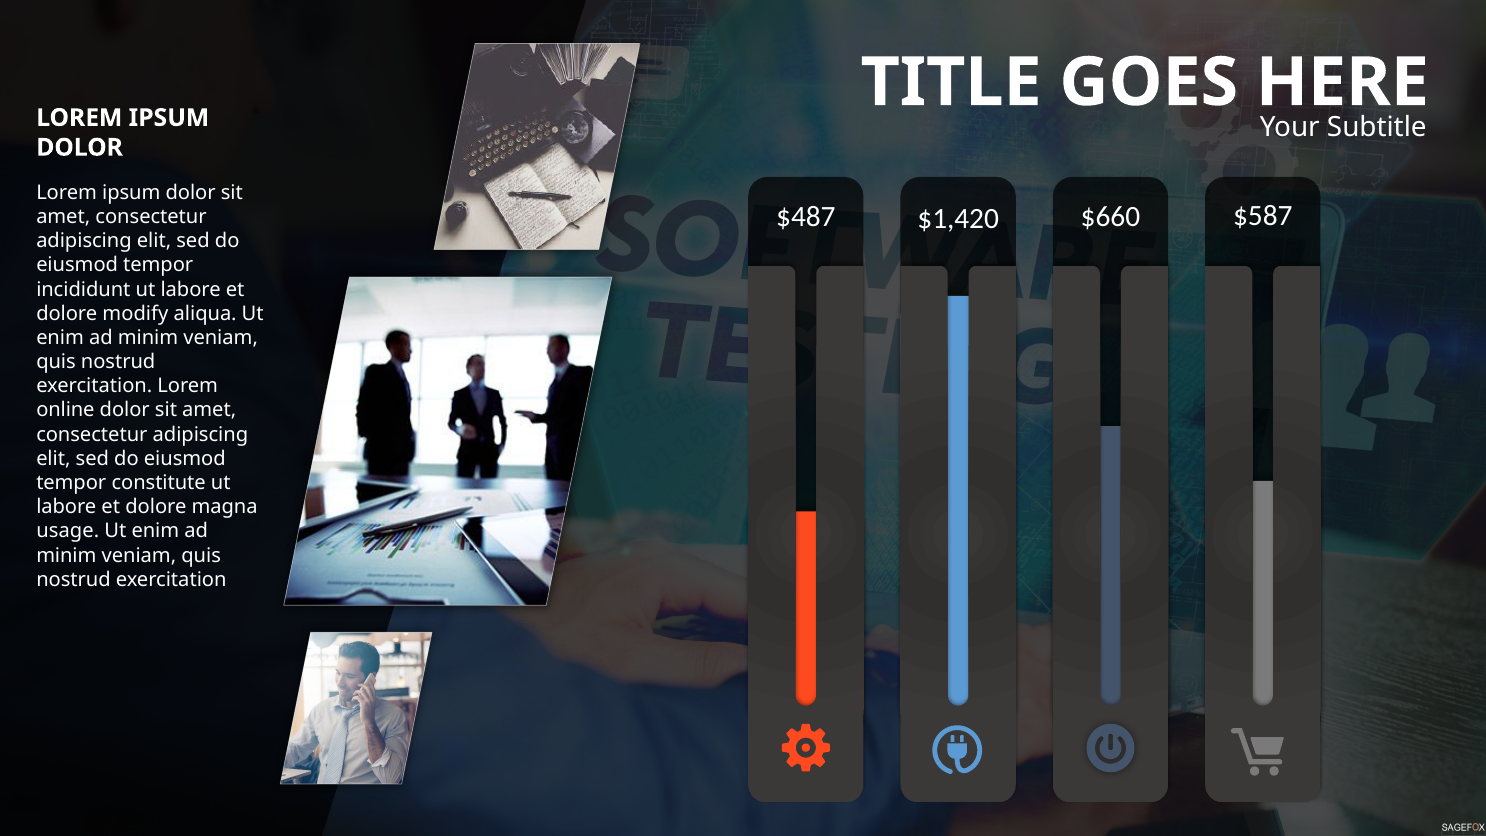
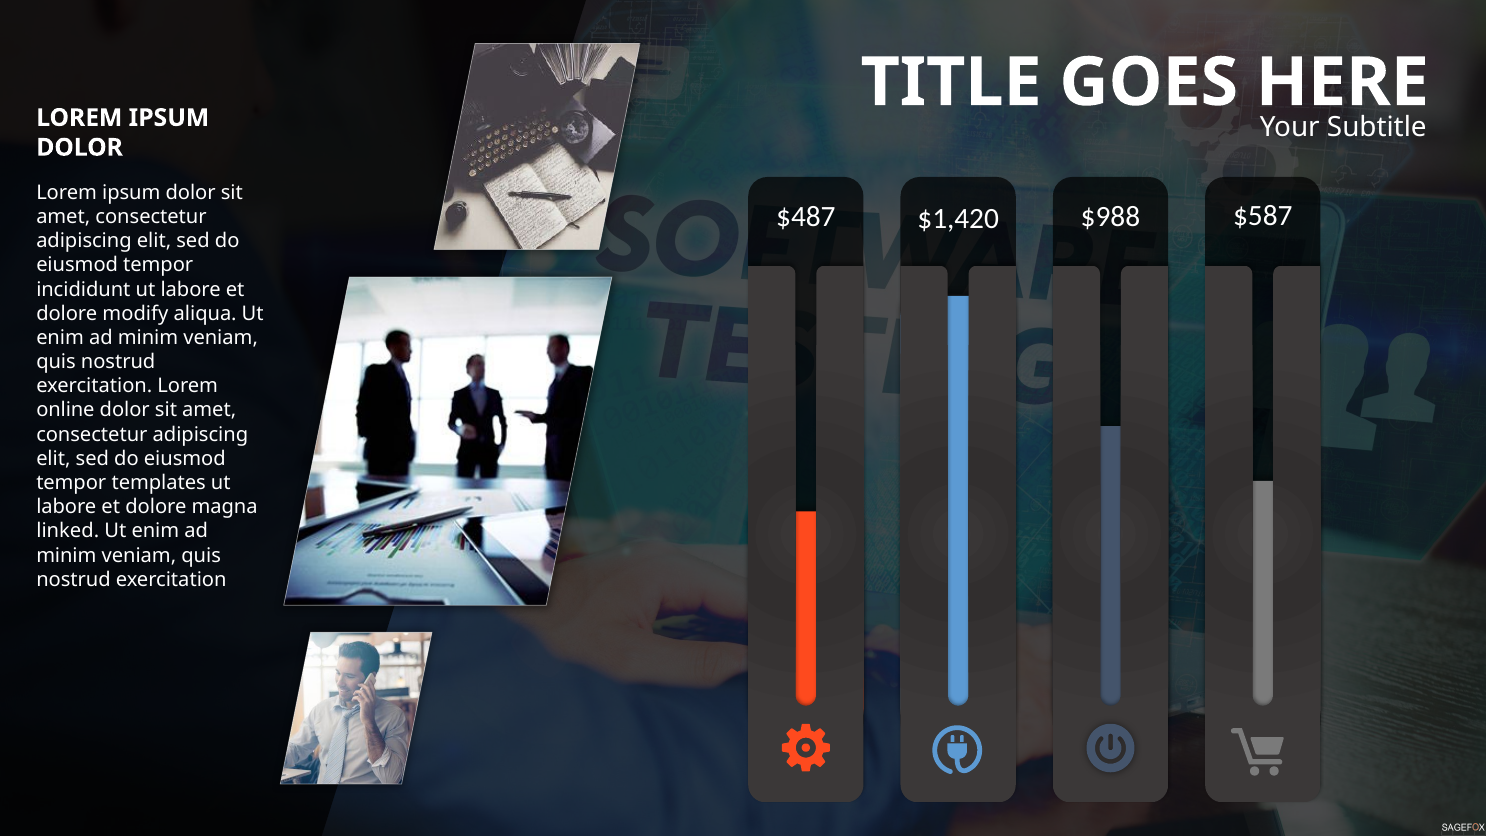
$660: $660 -> $988 (1110, 216)
constitute: constitute -> templates (159, 483)
usage: usage -> linked (68, 531)
